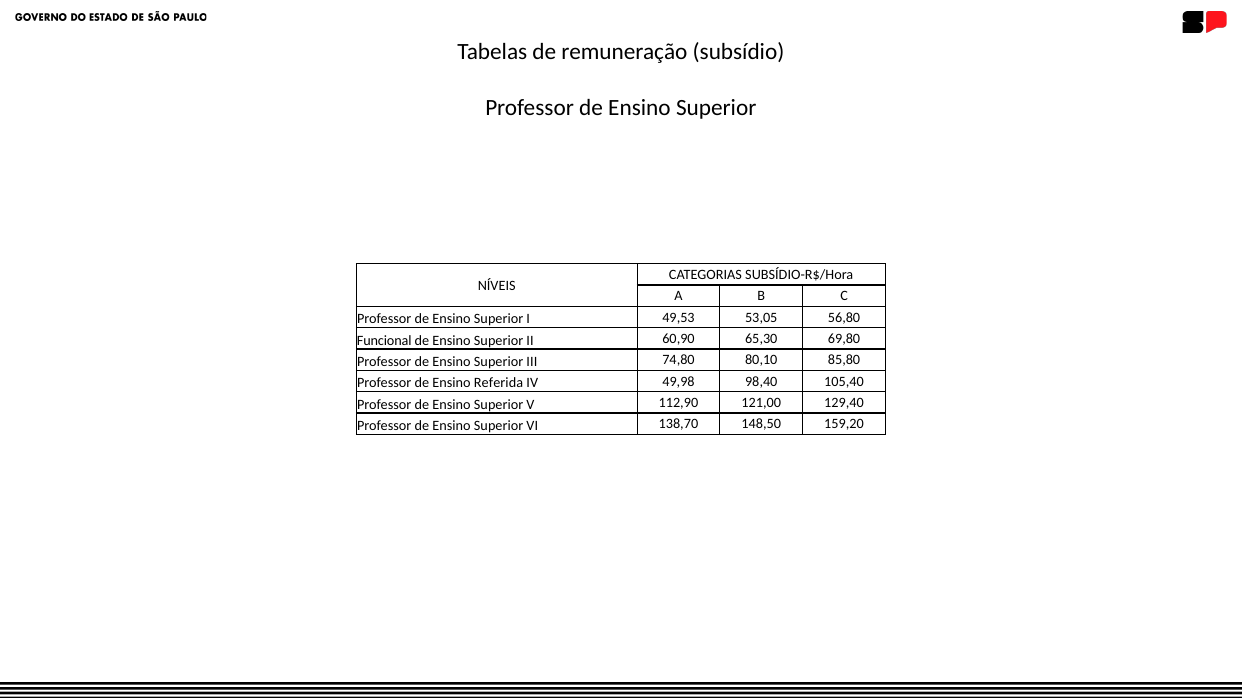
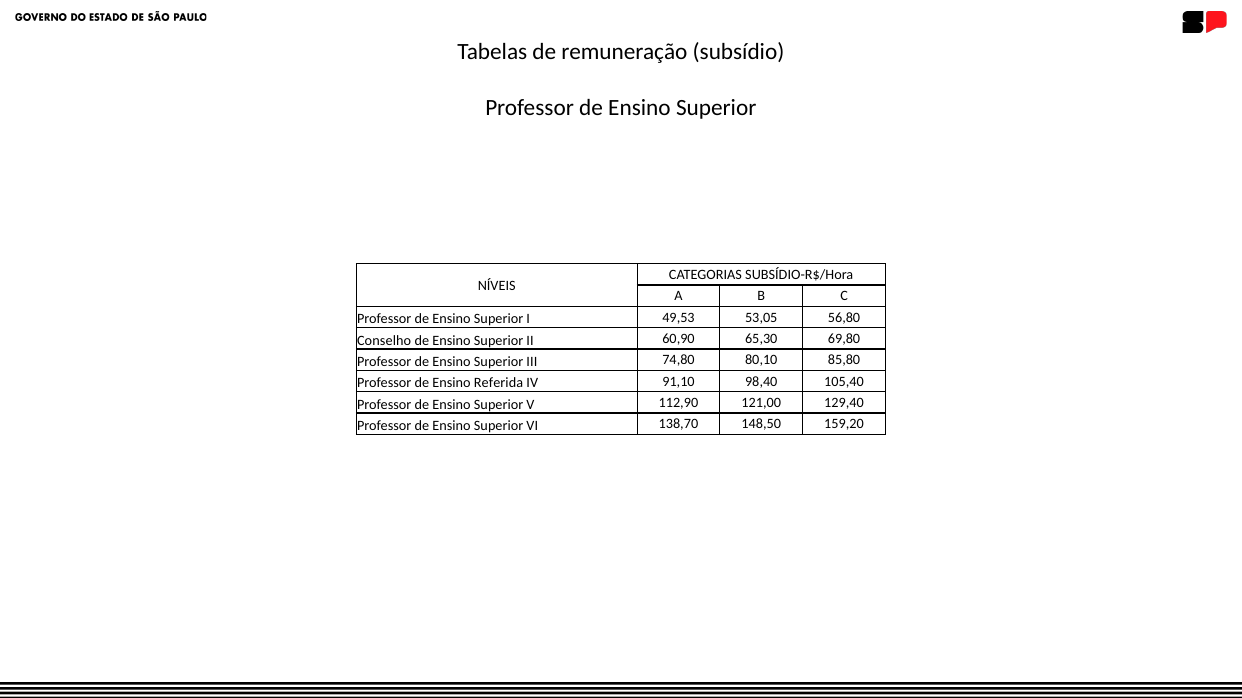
Funcional: Funcional -> Conselho (384, 341)
49,98: 49,98 -> 91,10 (678, 382)
